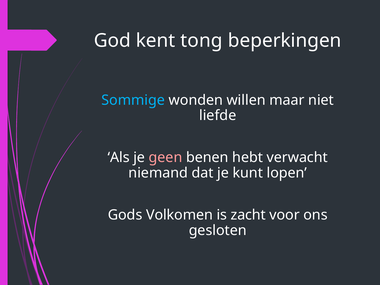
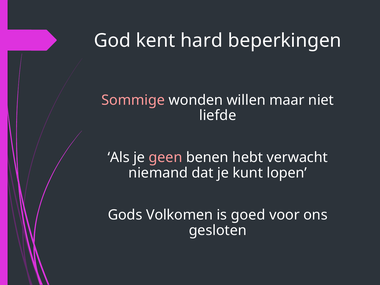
tong: tong -> hard (202, 41)
Sommige colour: light blue -> pink (133, 100)
zacht: zacht -> goed (248, 215)
